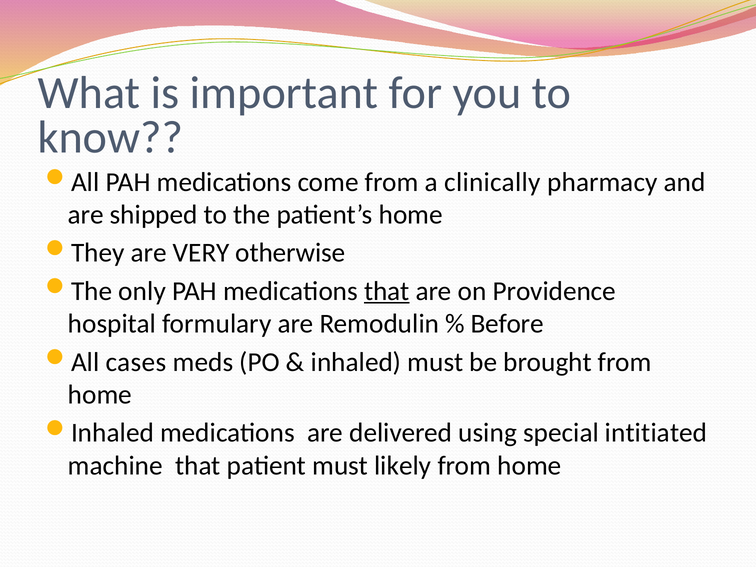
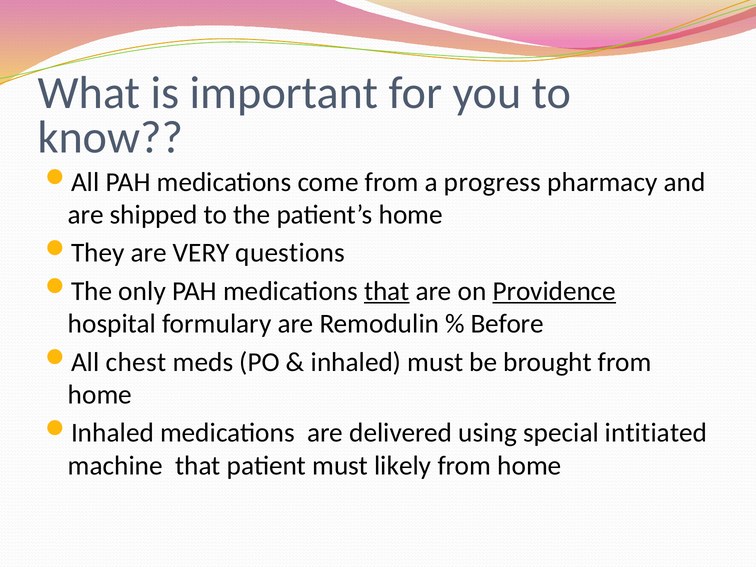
clinically: clinically -> progress (492, 182)
otherwise: otherwise -> questions (290, 253)
Providence underline: none -> present (554, 291)
cases: cases -> chest (136, 362)
